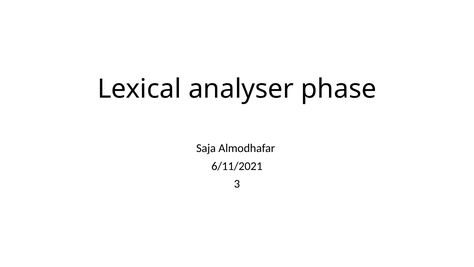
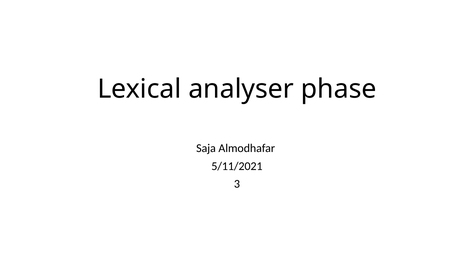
6/11/2021: 6/11/2021 -> 5/11/2021 (237, 166)
